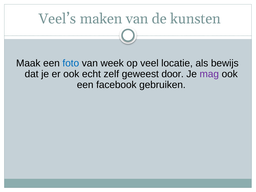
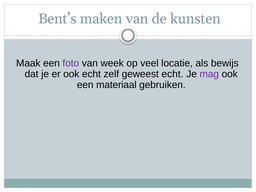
Veel’s: Veel’s -> Bent’s (57, 19)
foto colour: blue -> purple (71, 63)
geweest door: door -> echt (173, 74)
facebook: facebook -> materiaal (116, 85)
